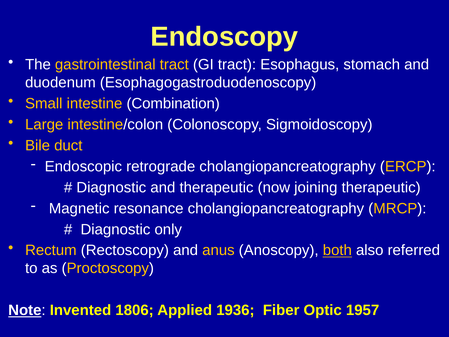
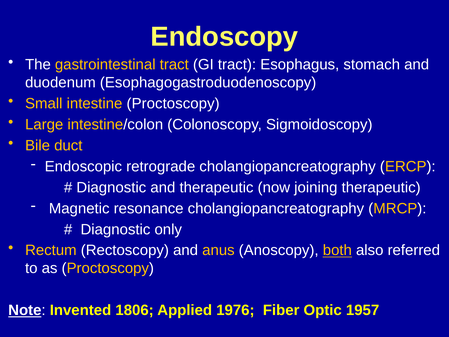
intestine Combination: Combination -> Proctoscopy (173, 104)
1936: 1936 -> 1976 (235, 310)
